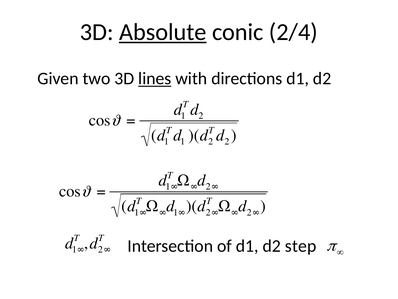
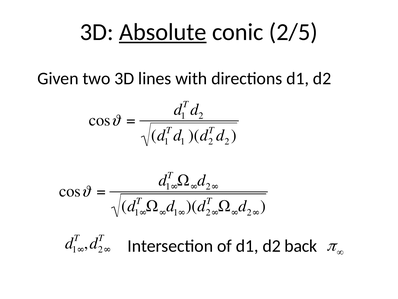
2/4: 2/4 -> 2/5 (293, 32)
lines underline: present -> none (155, 78)
step: step -> back (301, 246)
